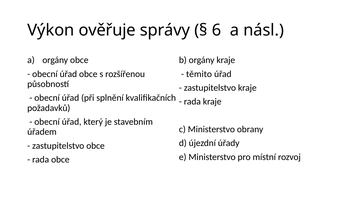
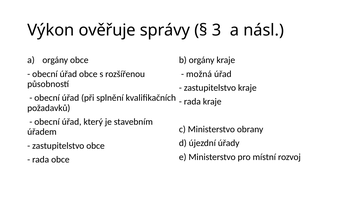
6: 6 -> 3 (217, 30)
těmito: těmito -> možná (199, 74)
